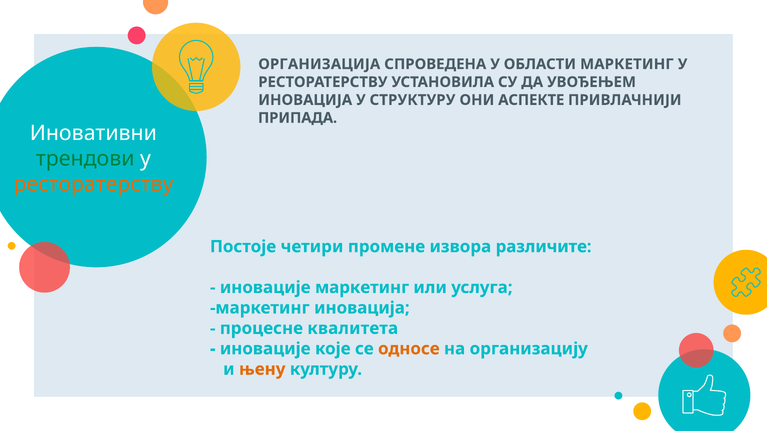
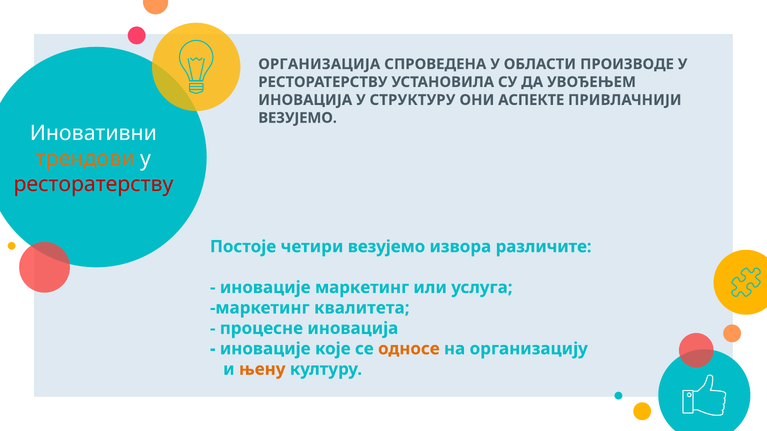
ОБЛАСТИ МАРКЕТИНГ: МАРКЕТИНГ -> ПРОИЗВОДЕ (627, 64)
ПРИПАДА: ПРИПАДА -> ВЕЗУЈЕМО (298, 118)
трендови colour: green -> orange (85, 159)
ресторатерству colour: orange -> red (93, 184)
четири промене: промене -> везујемо (386, 247)
маркетинг иновација: иновација -> квалитета (362, 308)
процесне квалитета: квалитета -> иновација (353, 329)
